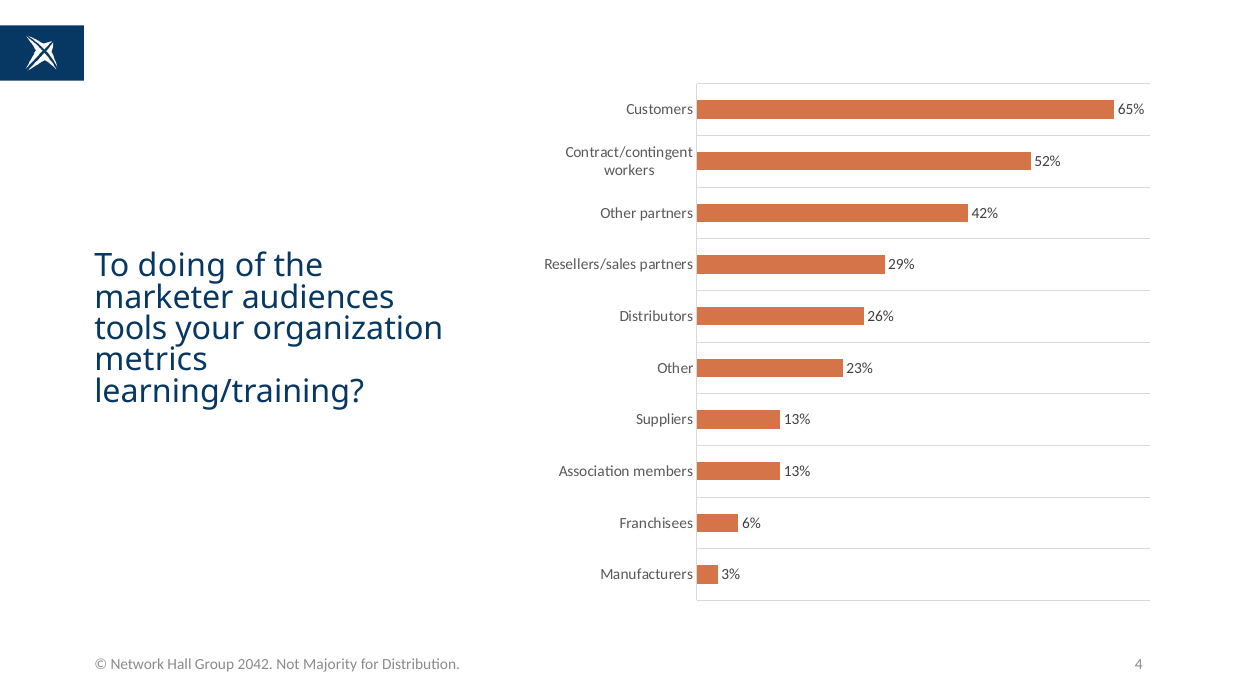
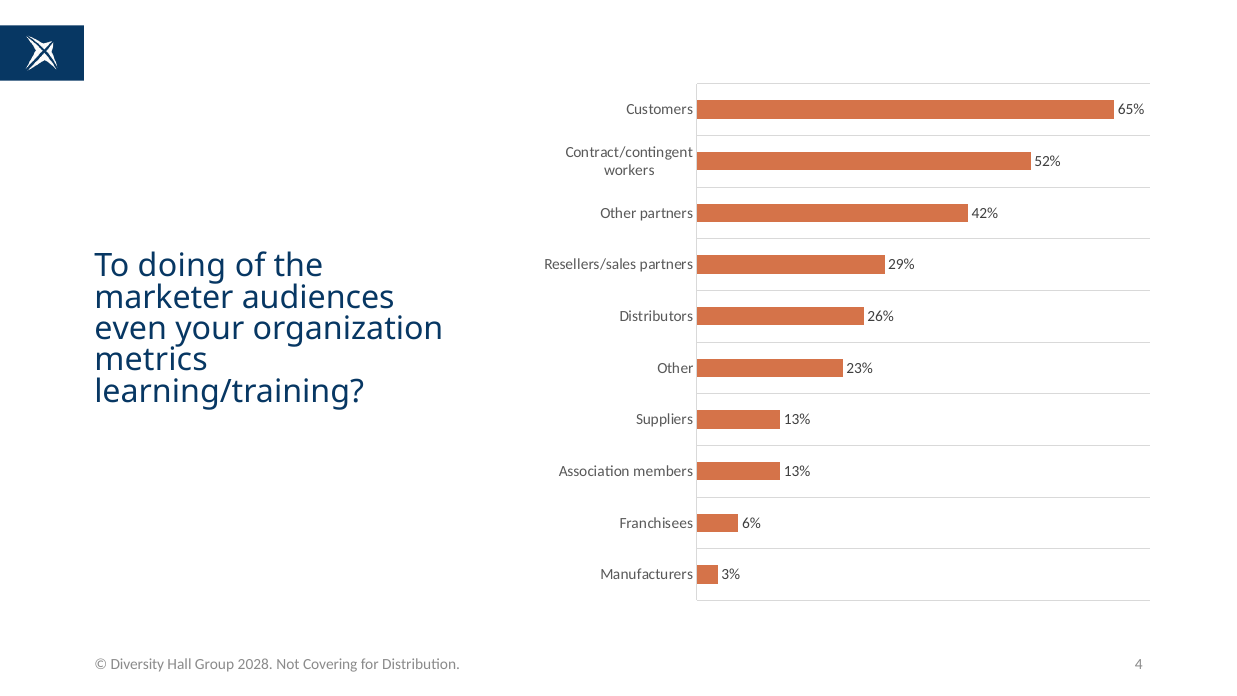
tools: tools -> even (131, 329)
Network: Network -> Diversity (137, 664)
2042: 2042 -> 2028 (255, 664)
Majority: Majority -> Covering (330, 664)
